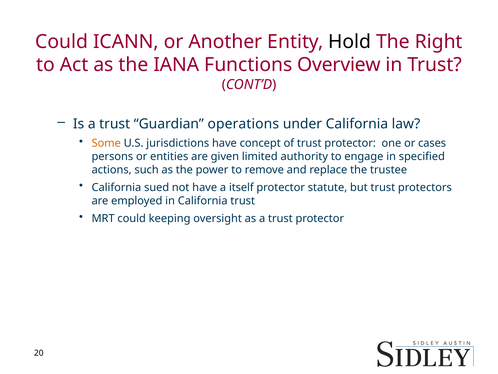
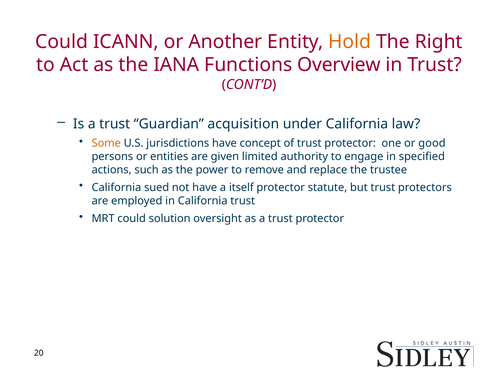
Hold colour: black -> orange (350, 42)
operations: operations -> acquisition (243, 124)
cases: cases -> good (432, 143)
keeping: keeping -> solution (170, 218)
